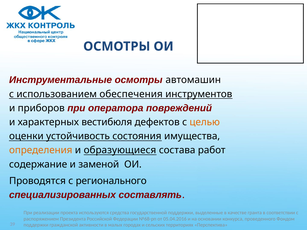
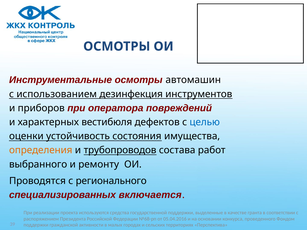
обеспечения: обеспечения -> дезинфекция (131, 94)
целью colour: orange -> blue (205, 122)
образующиеся: образующиеся -> трубопроводов (120, 150)
содержание: содержание -> выбранного (38, 164)
заменой: заменой -> ремонту (99, 164)
составлять: составлять -> включается (150, 195)
